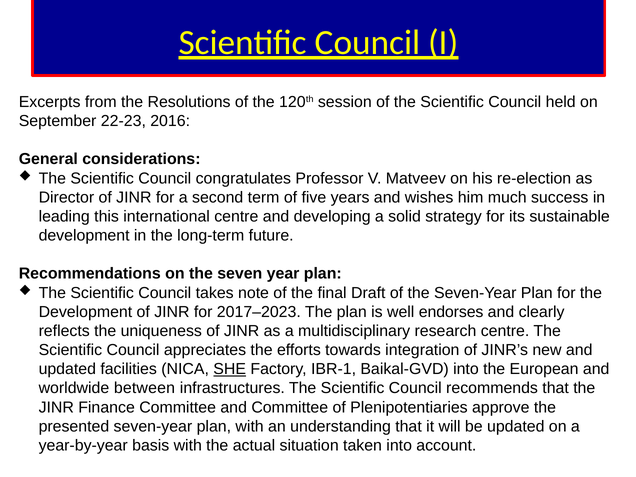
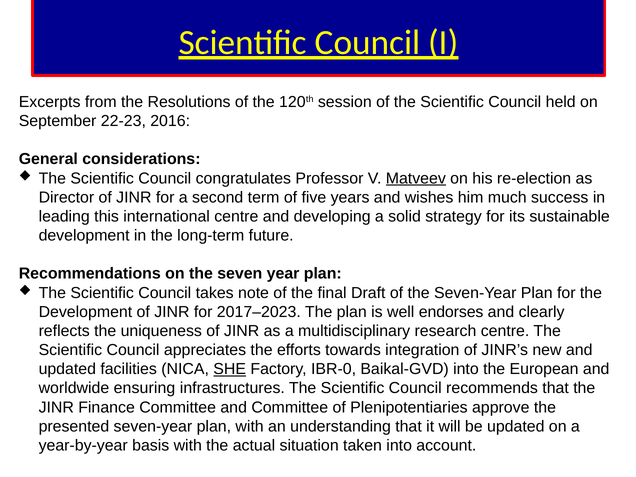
Matveev underline: none -> present (416, 178)
IBR-1: IBR-1 -> IBR-0 (334, 369)
between: between -> ensuring (144, 388)
